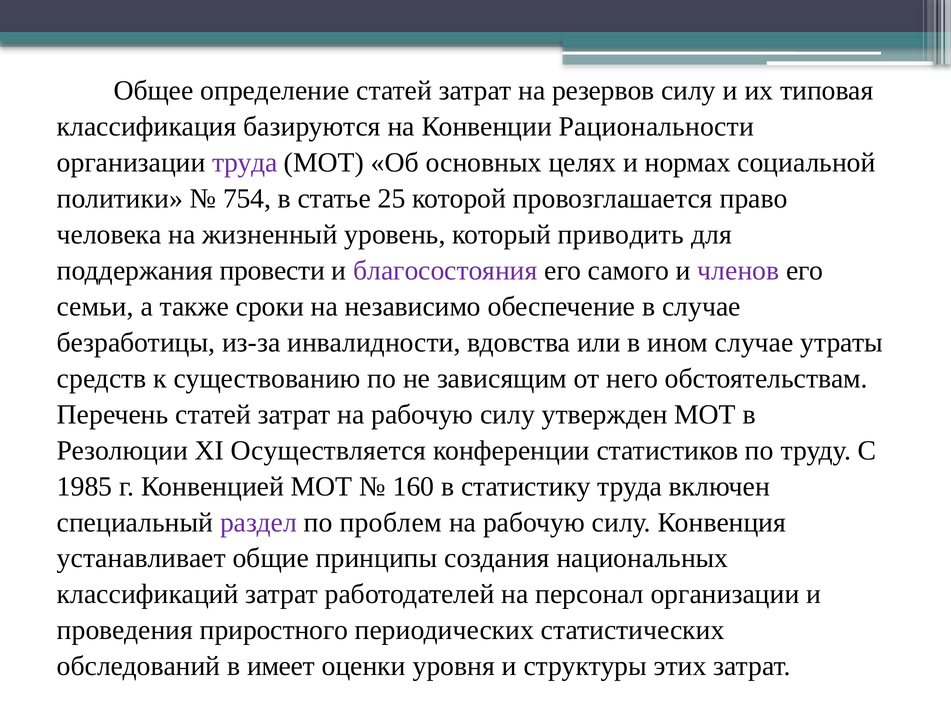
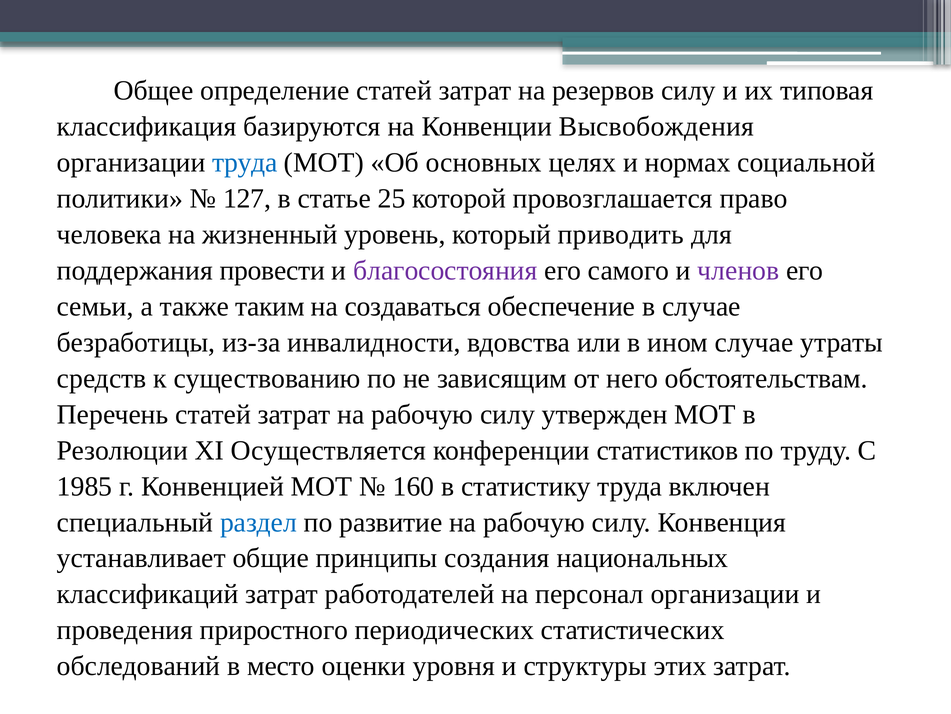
Рациональности: Рациональности -> Высвобождения (656, 126)
труда colour: purple -> blue (245, 162)
754: 754 -> 127 (247, 198)
сроки: сроки -> таким (270, 306)
независимо: независимо -> создаваться (413, 306)
раздел colour: purple -> blue (259, 522)
проблем: проблем -> развитие (391, 522)
имеет: имеет -> место (281, 666)
